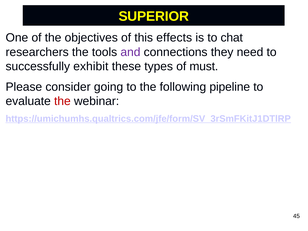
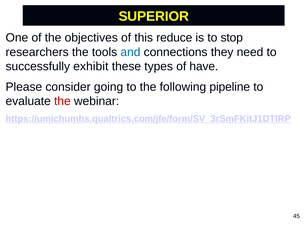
effects: effects -> reduce (174, 38)
chat: chat -> stop (232, 38)
and colour: purple -> blue (130, 52)
must: must -> have (204, 67)
